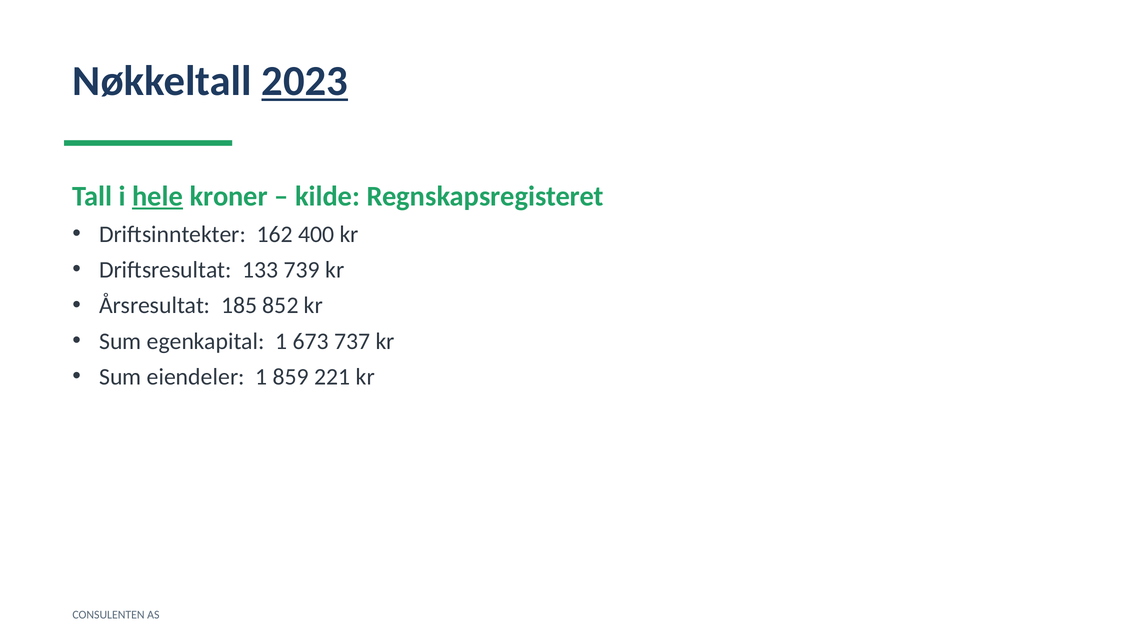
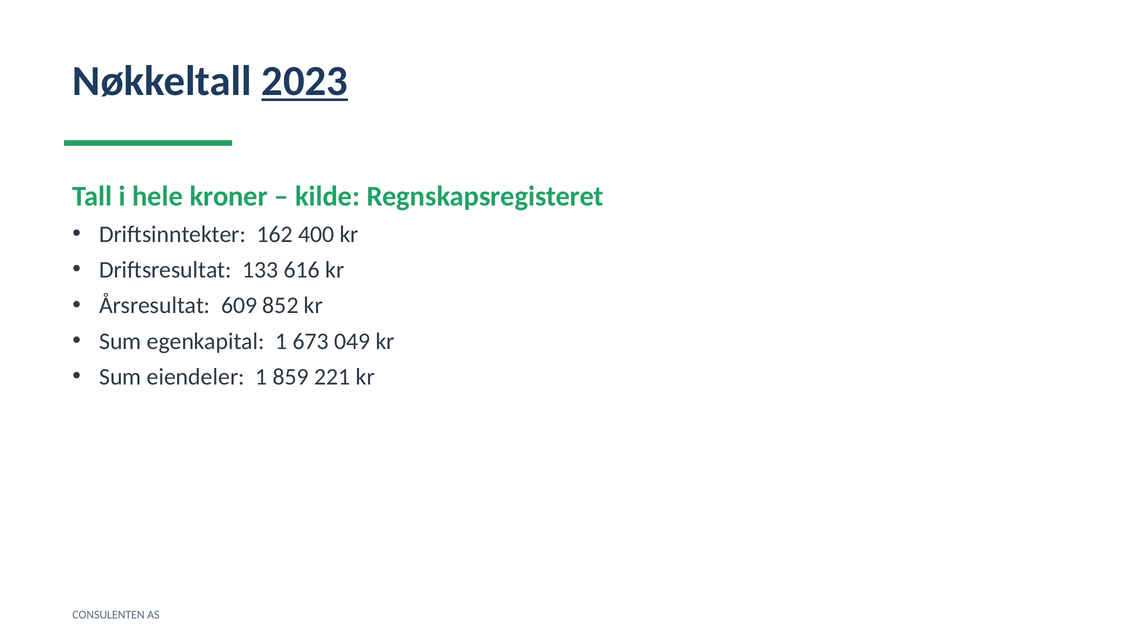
hele underline: present -> none (158, 196)
739: 739 -> 616 (302, 270)
185: 185 -> 609 (239, 305)
737: 737 -> 049 (352, 341)
